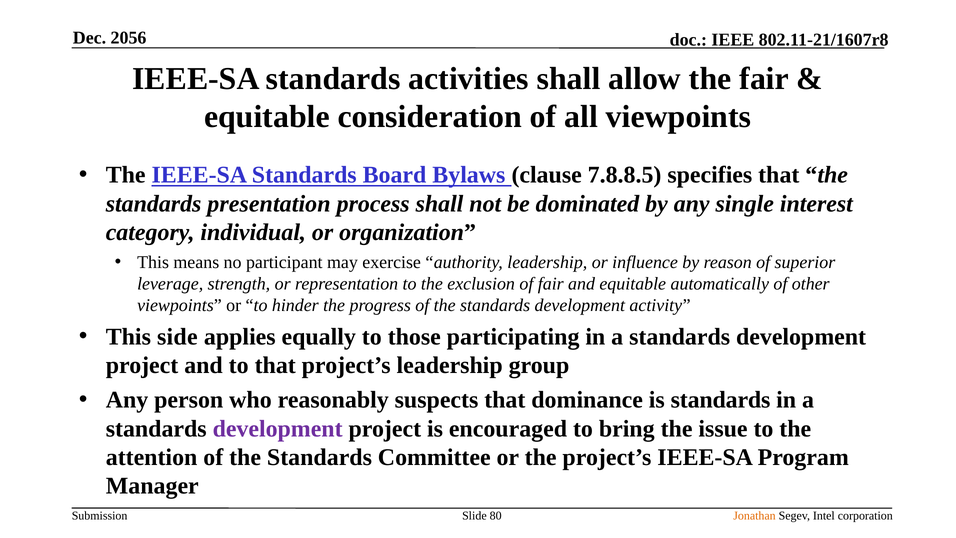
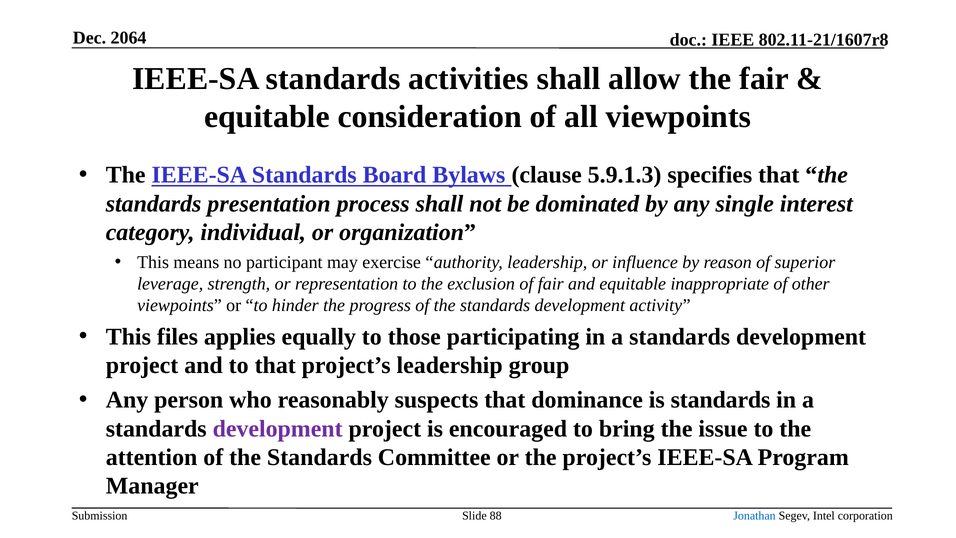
2056: 2056 -> 2064 (129, 38)
7.8.8.5: 7.8.8.5 -> 5.9.1.3 (625, 175)
automatically: automatically -> inappropriate (720, 283)
side: side -> files (177, 336)
80: 80 -> 88 (496, 516)
Jonathan colour: orange -> blue (755, 516)
